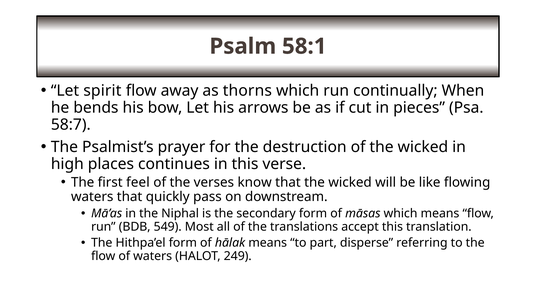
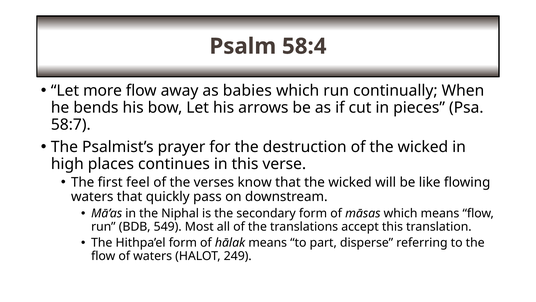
58:1: 58:1 -> 58:4 (304, 46)
spirit: spirit -> more (103, 91)
thorns: thorns -> babies (247, 91)
